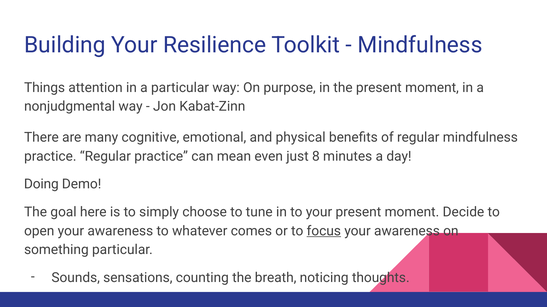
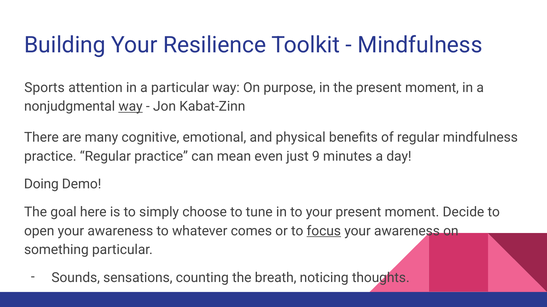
Things: Things -> Sports (44, 88)
way underline: none -> present (131, 107)
8: 8 -> 9 (316, 157)
